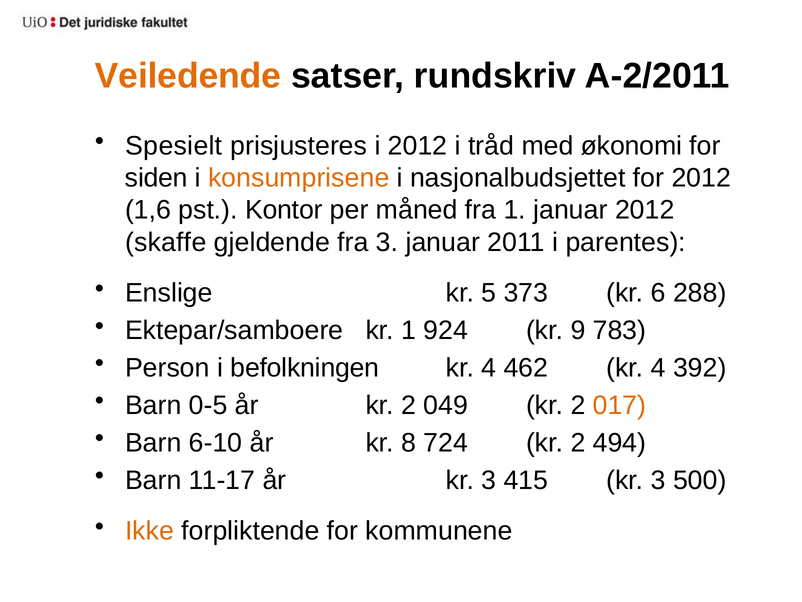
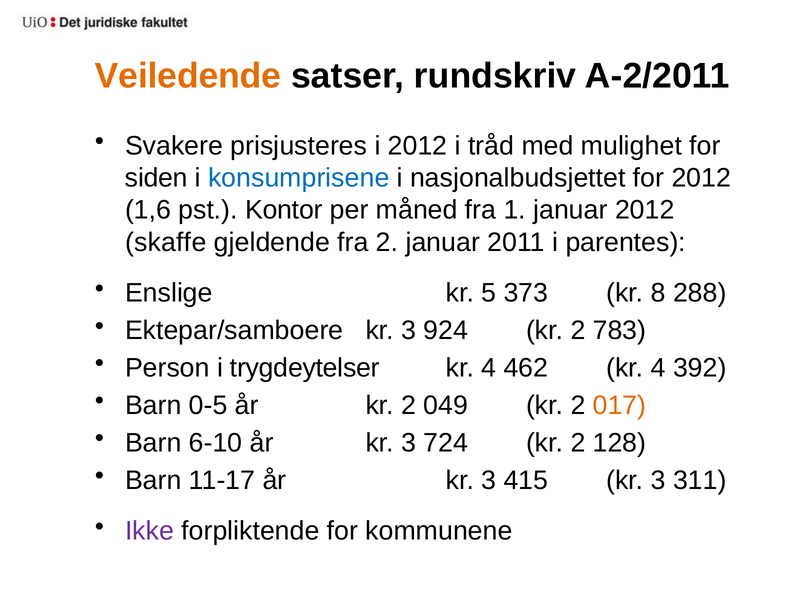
Spesielt: Spesielt -> Svakere (174, 146)
økonomi: økonomi -> mulighet (631, 146)
konsumprisene colour: orange -> blue (299, 178)
fra 3: 3 -> 2 (387, 242)
6: 6 -> 8 (658, 293)
Ektepar/samboere kr 1: 1 -> 3 (409, 330)
924 kr 9: 9 -> 2 (578, 330)
befolkningen: befolkningen -> trygdeytelser (305, 368)
6-10 år kr 8: 8 -> 3 (409, 443)
494: 494 -> 128 (620, 443)
500: 500 -> 311 (700, 480)
Ikke colour: orange -> purple (149, 531)
